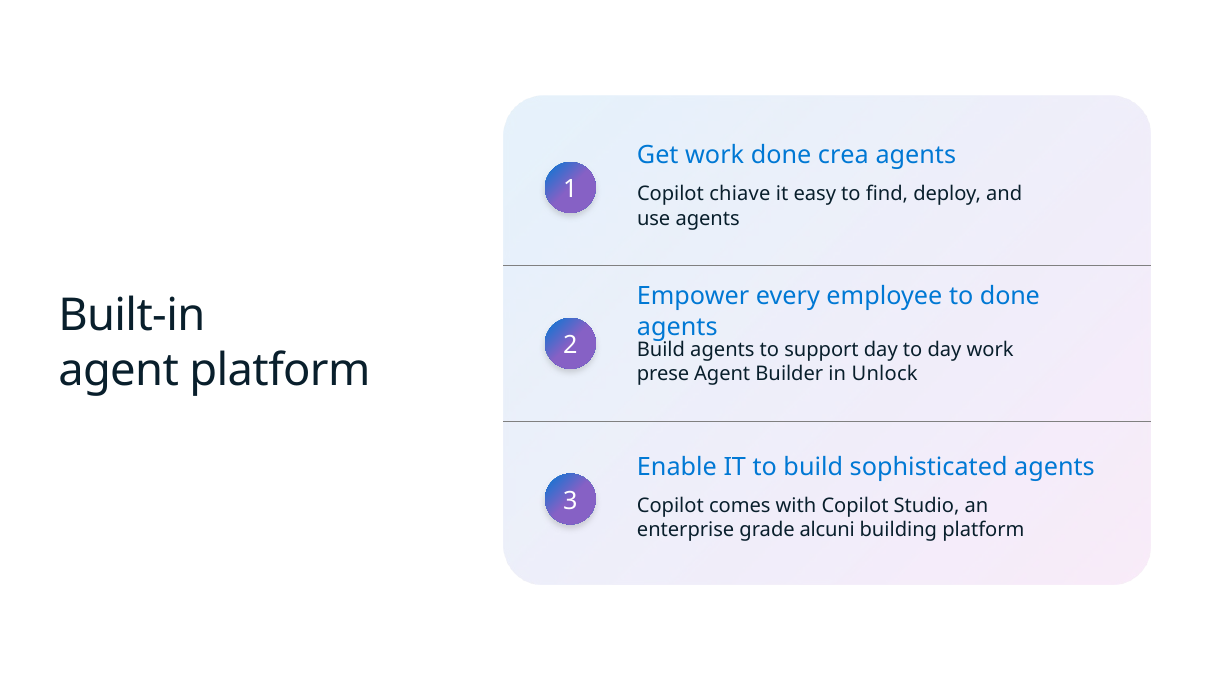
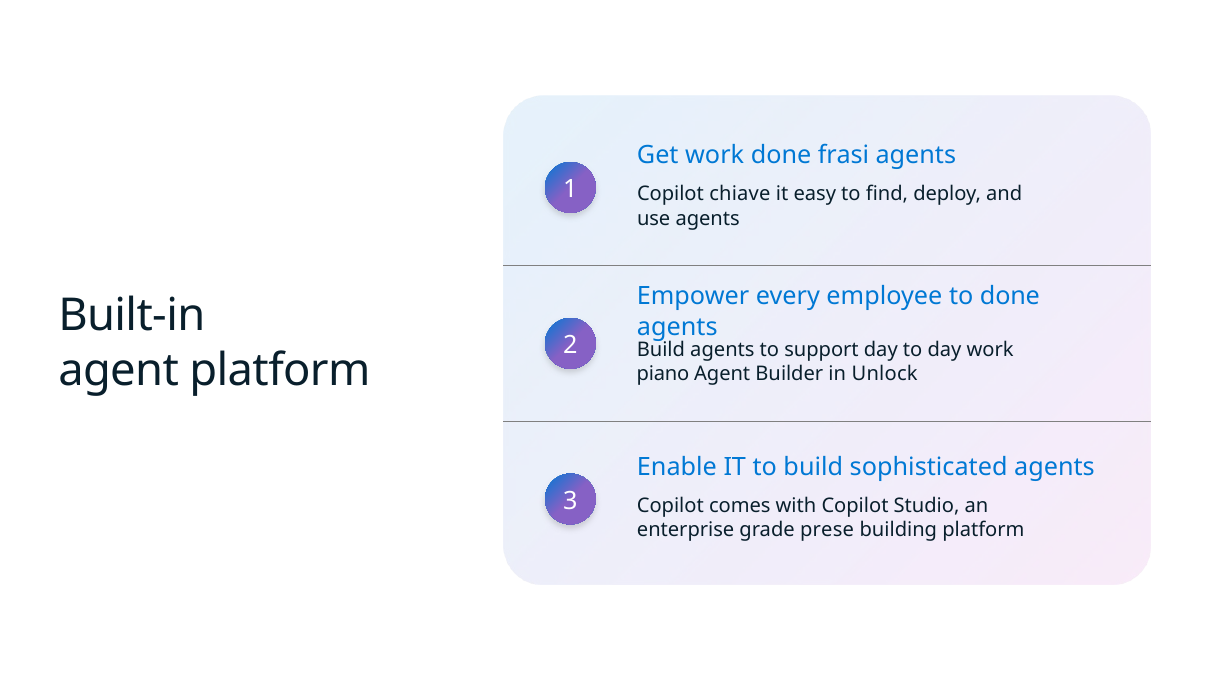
crea: crea -> frasi (843, 155)
prese: prese -> piano (663, 374)
alcuni: alcuni -> prese (827, 530)
